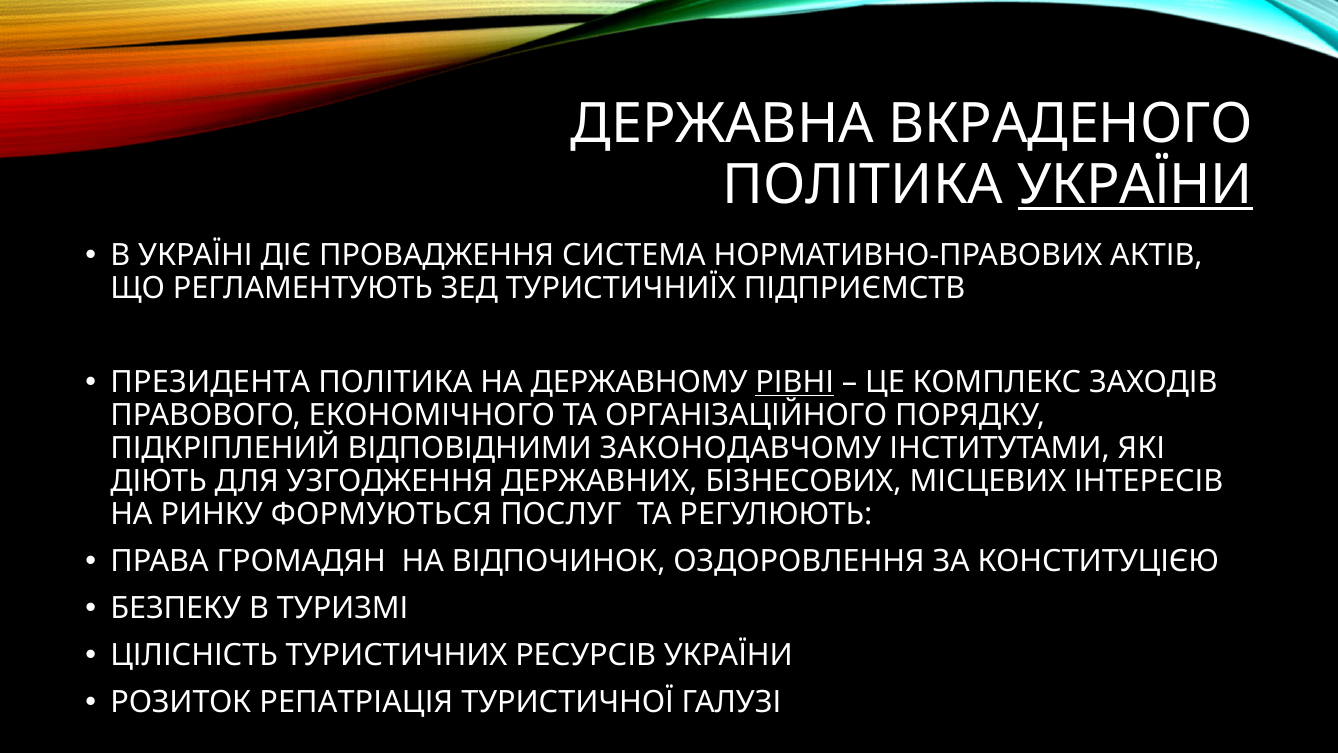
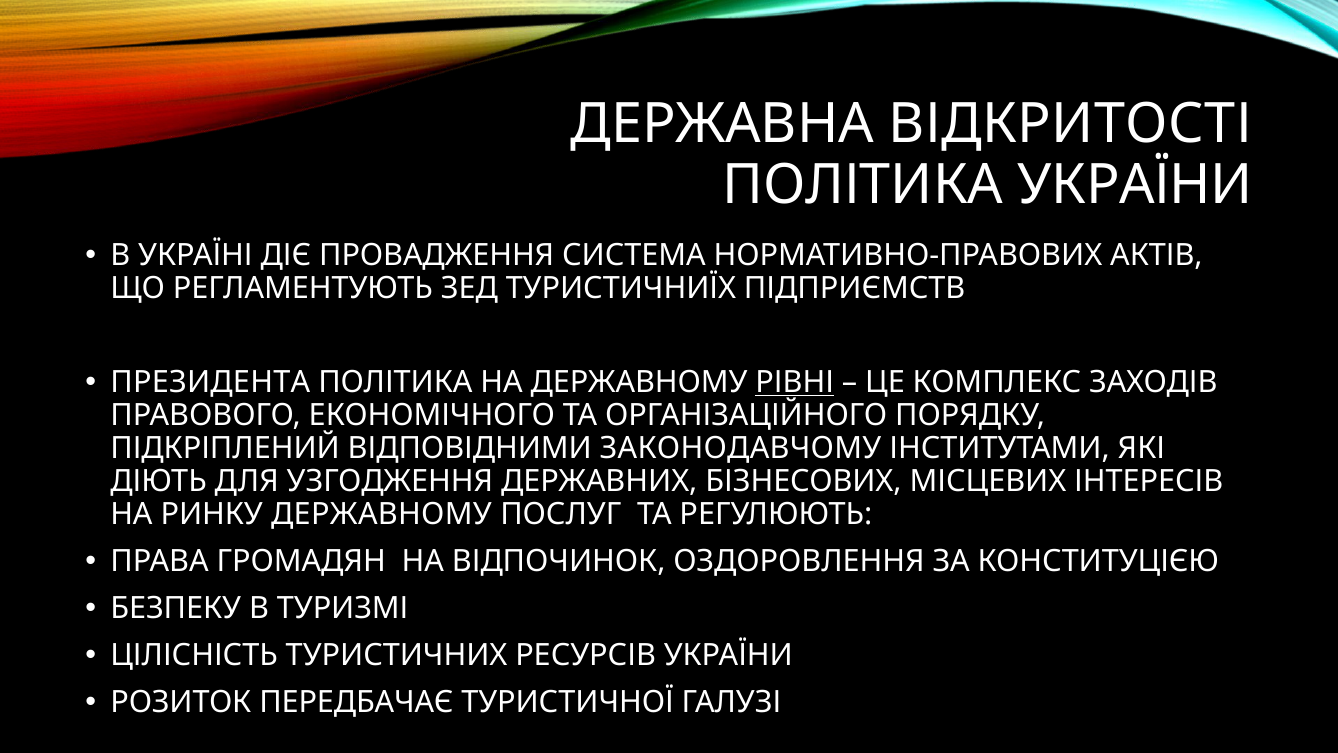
ВКРАДЕНОГО: ВКРАДЕНОГО -> ВІДКРИТОСТІ (1070, 124)
УКРАЇНИ underline: present -> none (1135, 185)
РИНКУ ФОРМУЮТЬСЯ: ФОРМУЮТЬСЯ -> ДЕРЖАВНОМУ (381, 514)
РЕПАТРІАЦІЯ: РЕПАТРІАЦІЯ -> ПЕРЕДБАЧАЄ (356, 702)
